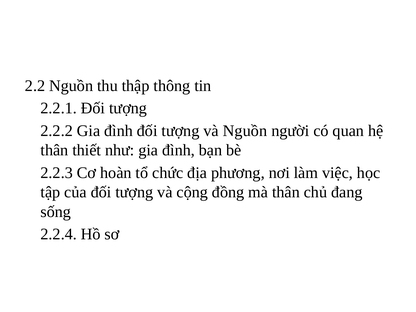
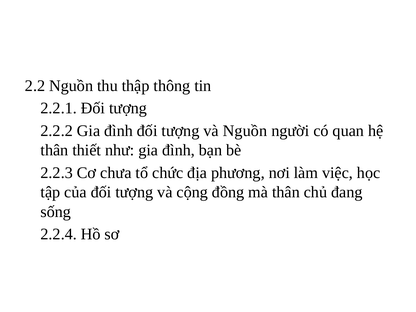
hoàn: hoàn -> chưa (116, 173)
